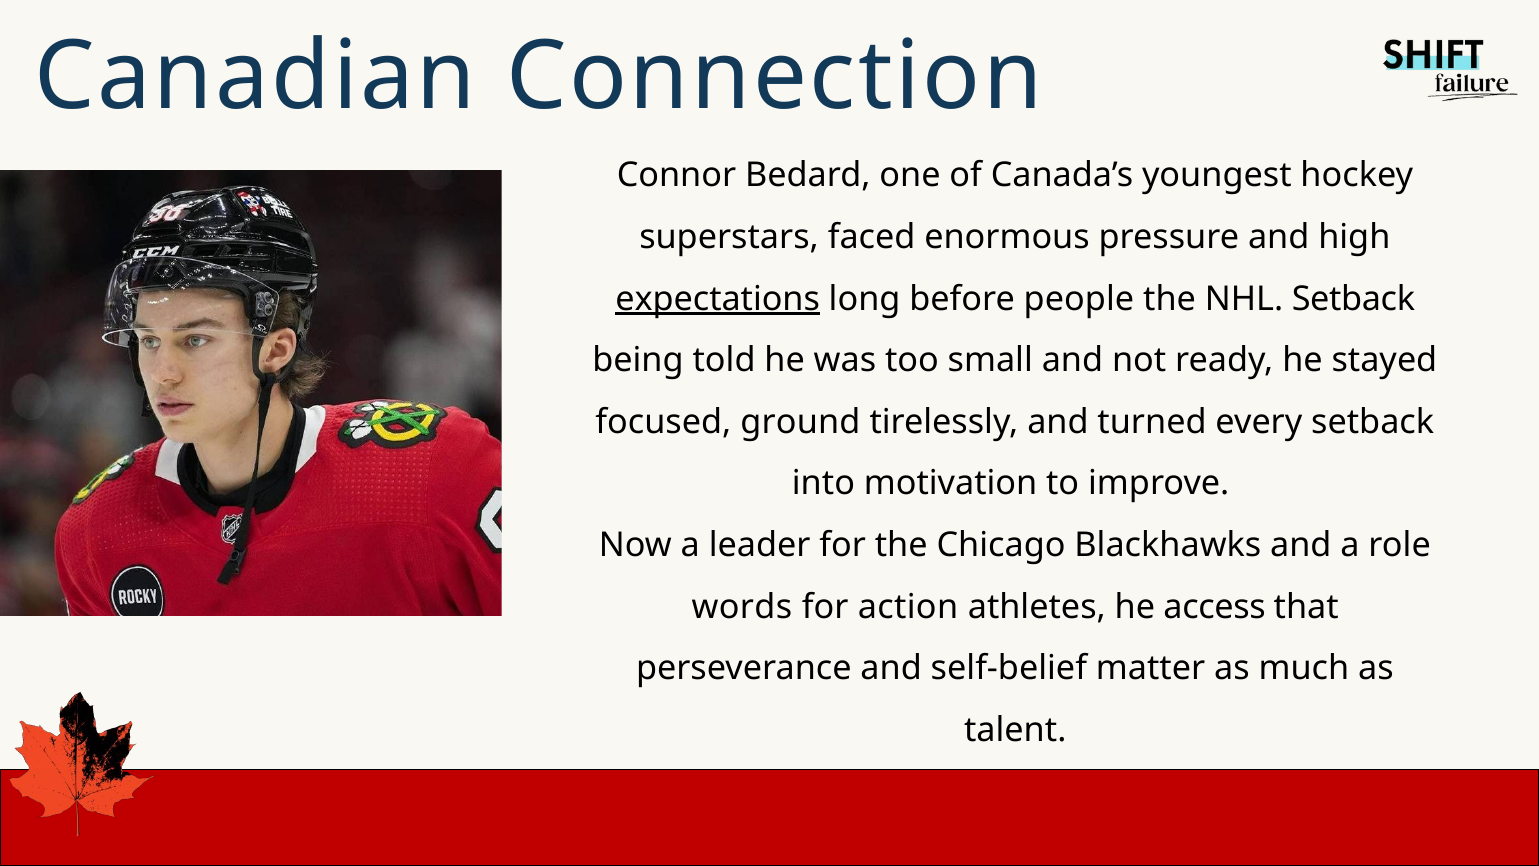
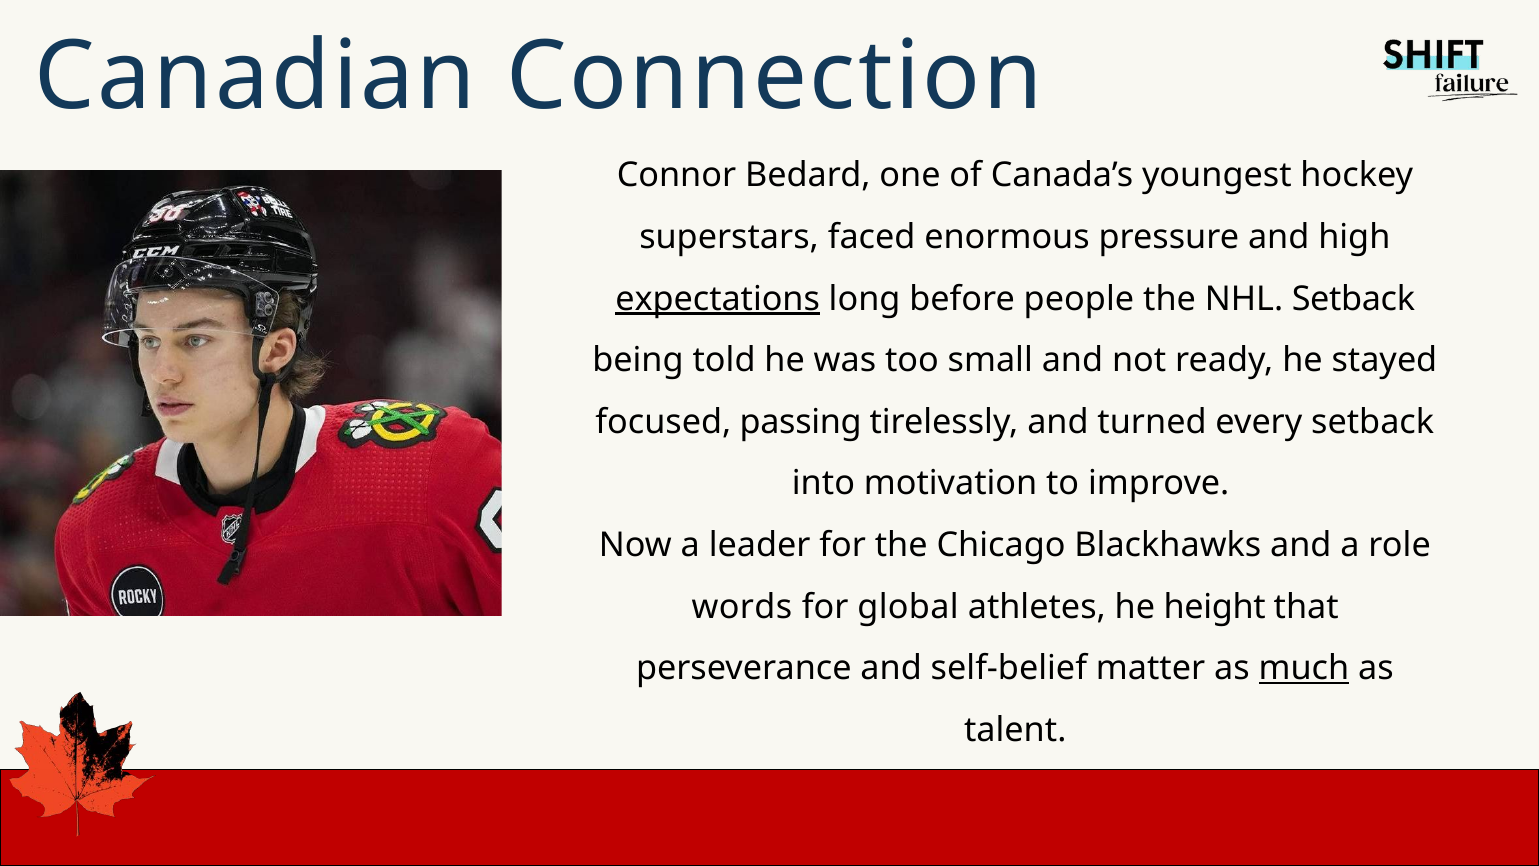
ground: ground -> passing (801, 422)
action: action -> global (908, 606)
access: access -> height (1215, 606)
much underline: none -> present (1304, 668)
